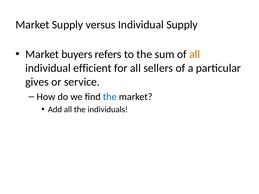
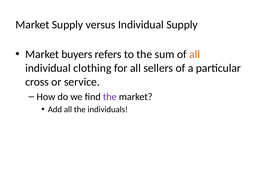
efficient: efficient -> clothing (92, 68)
gives: gives -> cross (37, 82)
the colour: blue -> purple (110, 97)
